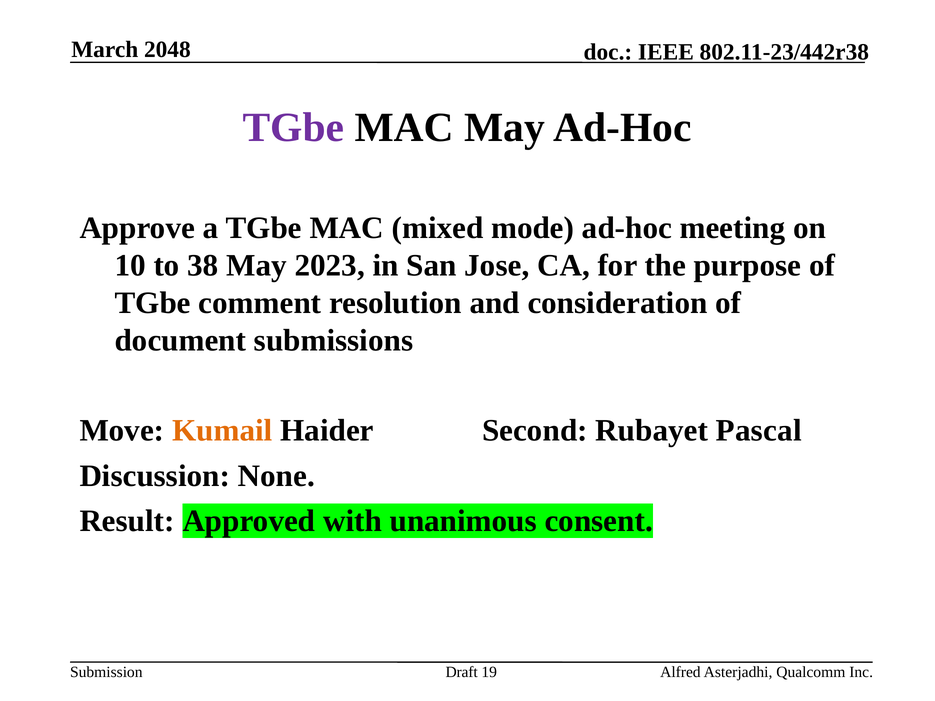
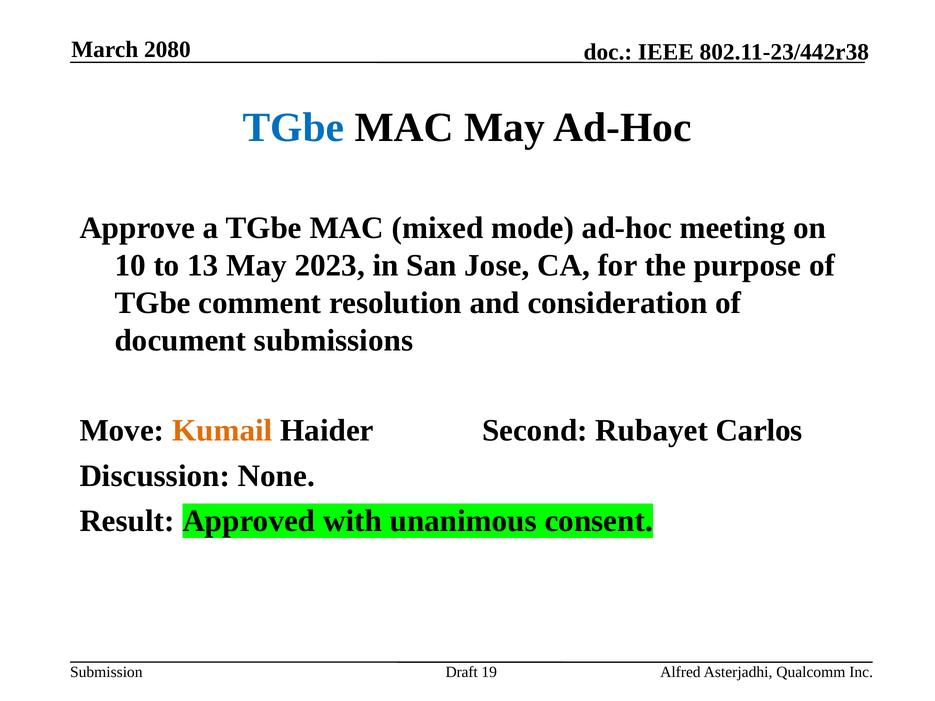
2048: 2048 -> 2080 (167, 50)
TGbe colour: purple -> blue (293, 127)
38: 38 -> 13 (203, 266)
Pascal: Pascal -> Carlos (759, 431)
